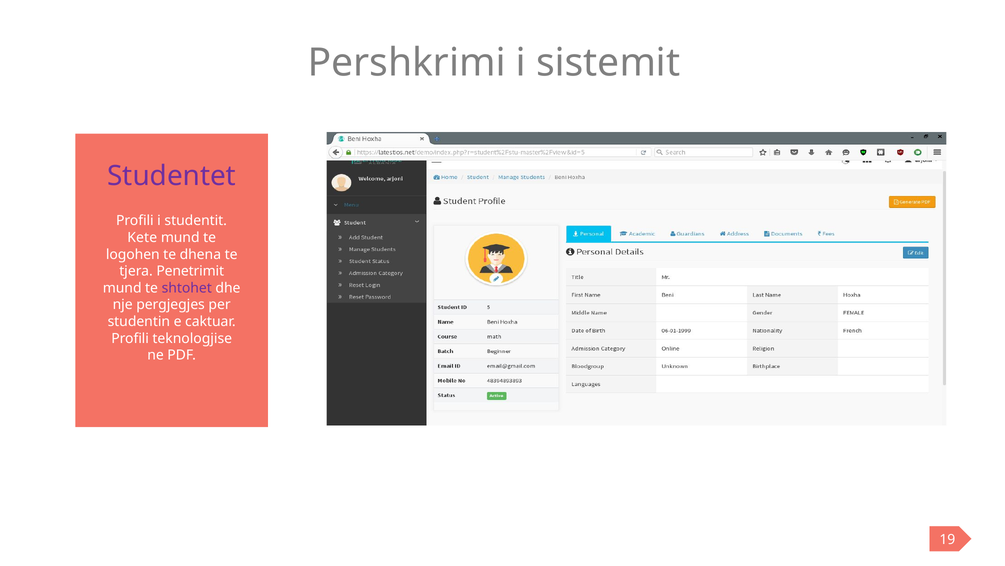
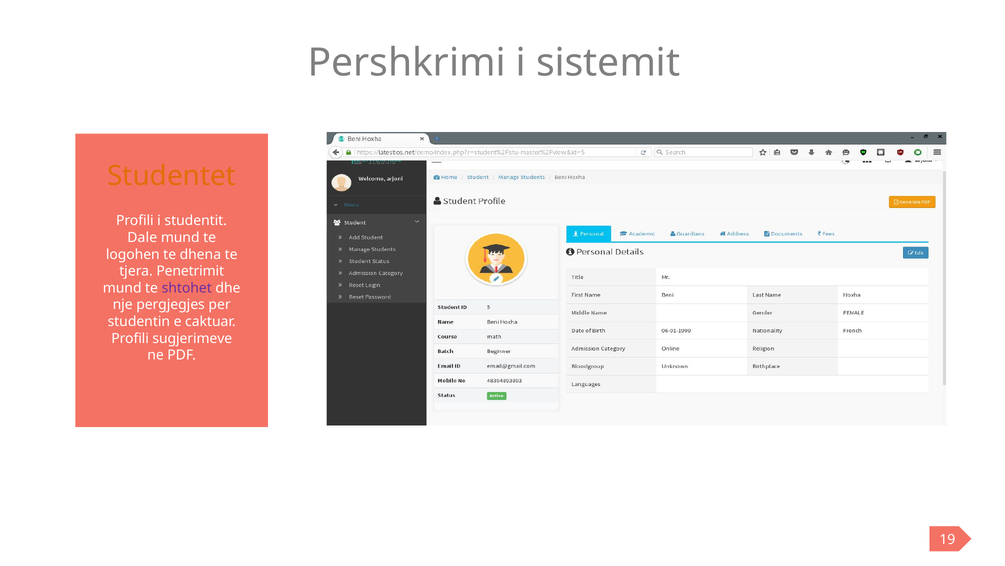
Studentet colour: purple -> orange (172, 176)
Kete: Kete -> Dale (142, 237)
teknologjise: teknologjise -> sugjerimeve (192, 338)
